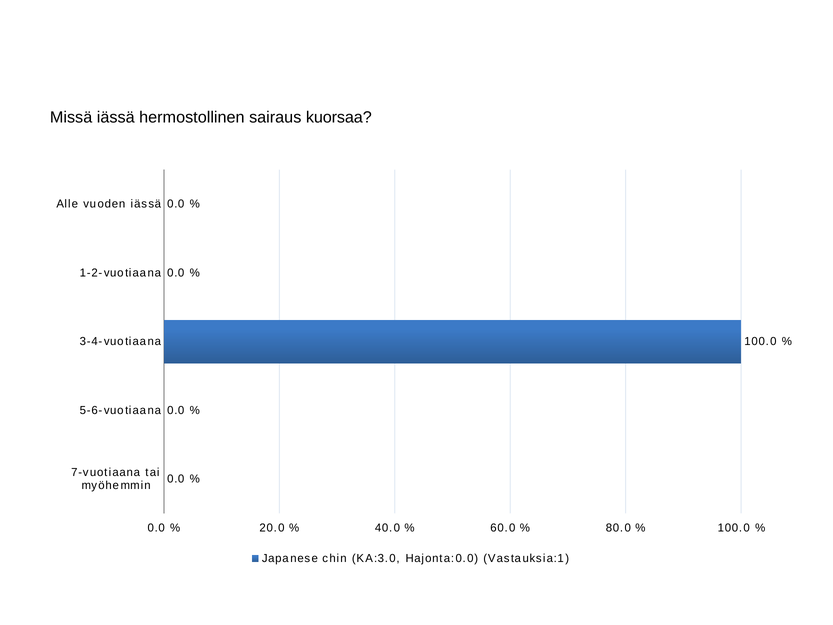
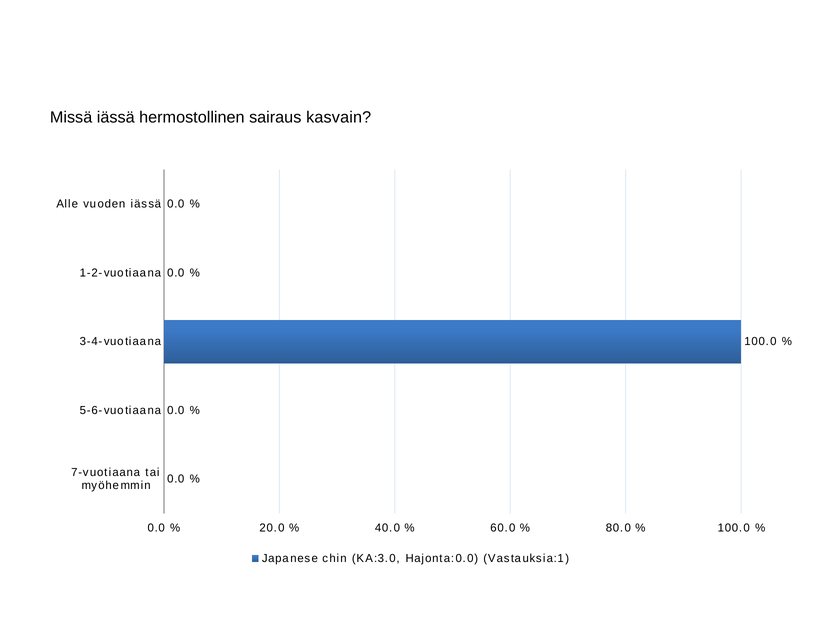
kuorsaa: kuorsaa -> kasvain (339, 118)
